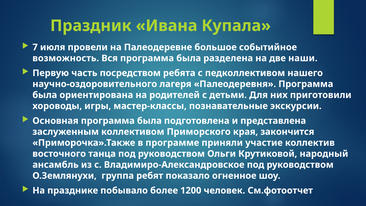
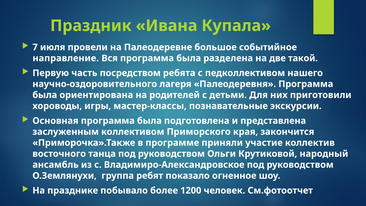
возможность: возможность -> направление (66, 58)
наши: наши -> такой (303, 58)
